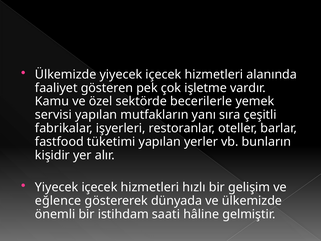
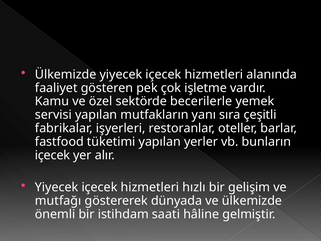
kişidir: kişidir -> içecek (52, 155)
eğlence: eğlence -> mutfağı (58, 200)
